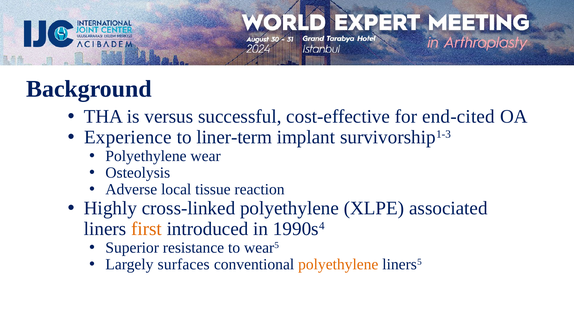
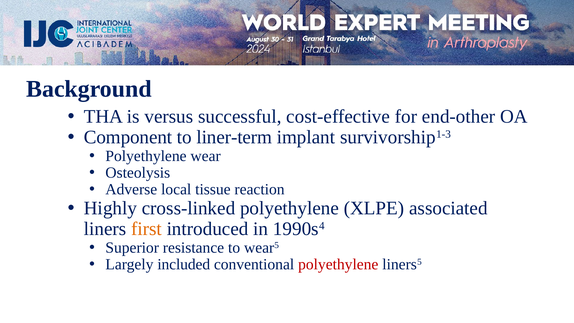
end-cited: end-cited -> end-other (459, 116)
Experience: Experience -> Component (128, 137)
surfaces: surfaces -> included (184, 264)
polyethylene colour: orange -> red (338, 264)
